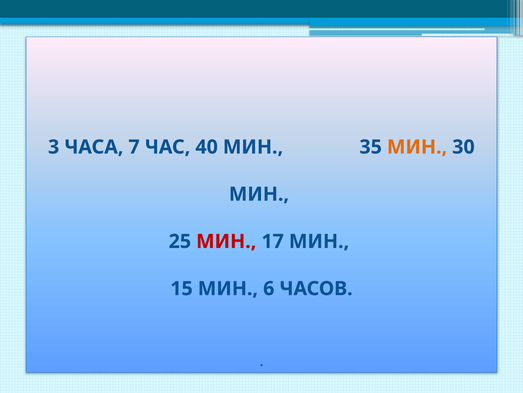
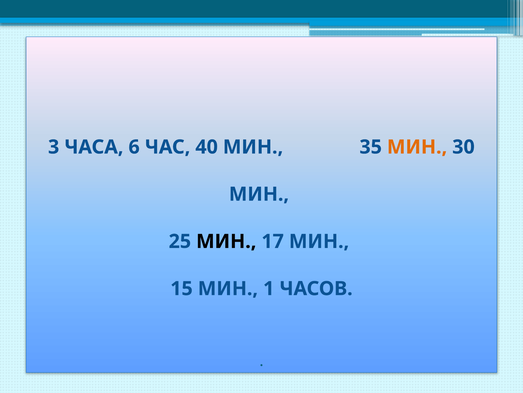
7: 7 -> 6 (134, 147)
МИН colour: red -> black (226, 241)
6: 6 -> 1 (269, 288)
